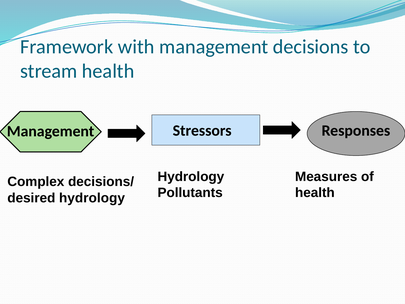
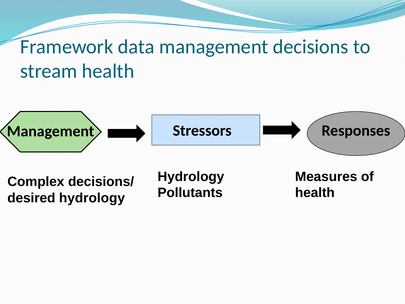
with: with -> data (136, 47)
